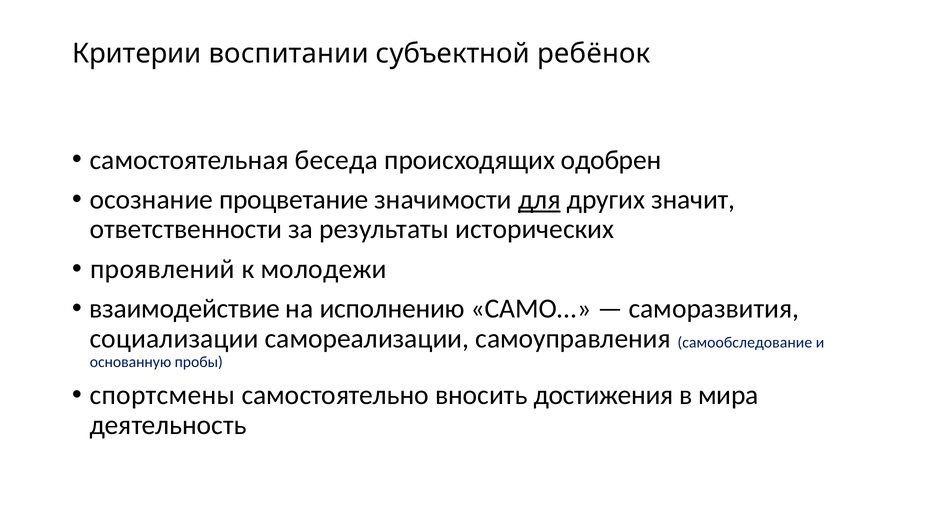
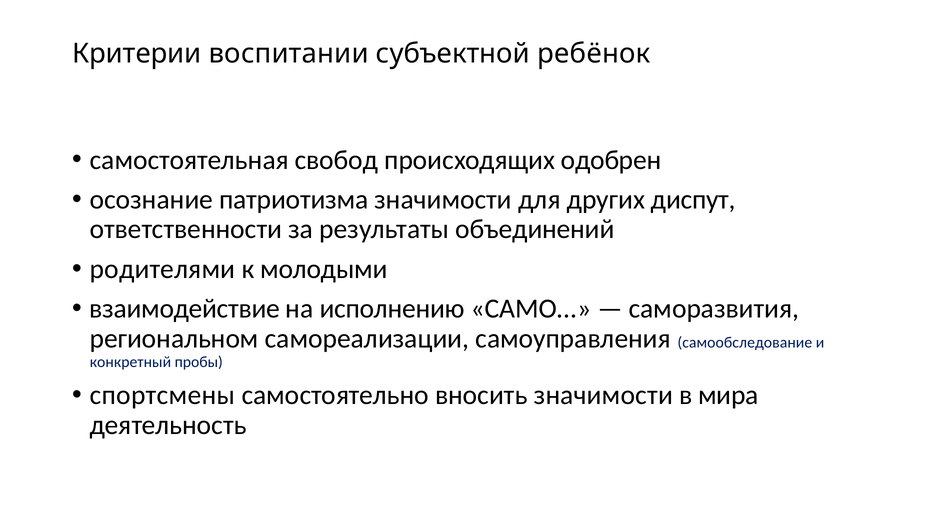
беседа: беседа -> свобод (337, 160)
процветание: процветание -> патриотизма (294, 199)
для underline: present -> none (539, 199)
значит: значит -> диспут (693, 199)
исторических: исторических -> объединений (535, 229)
проявлений: проявлений -> родителями (162, 269)
молодежи: молодежи -> молодыми (324, 269)
социализации: социализации -> региональном (174, 338)
основанную: основанную -> конкретный (130, 362)
вносить достижения: достижения -> значимости (603, 395)
